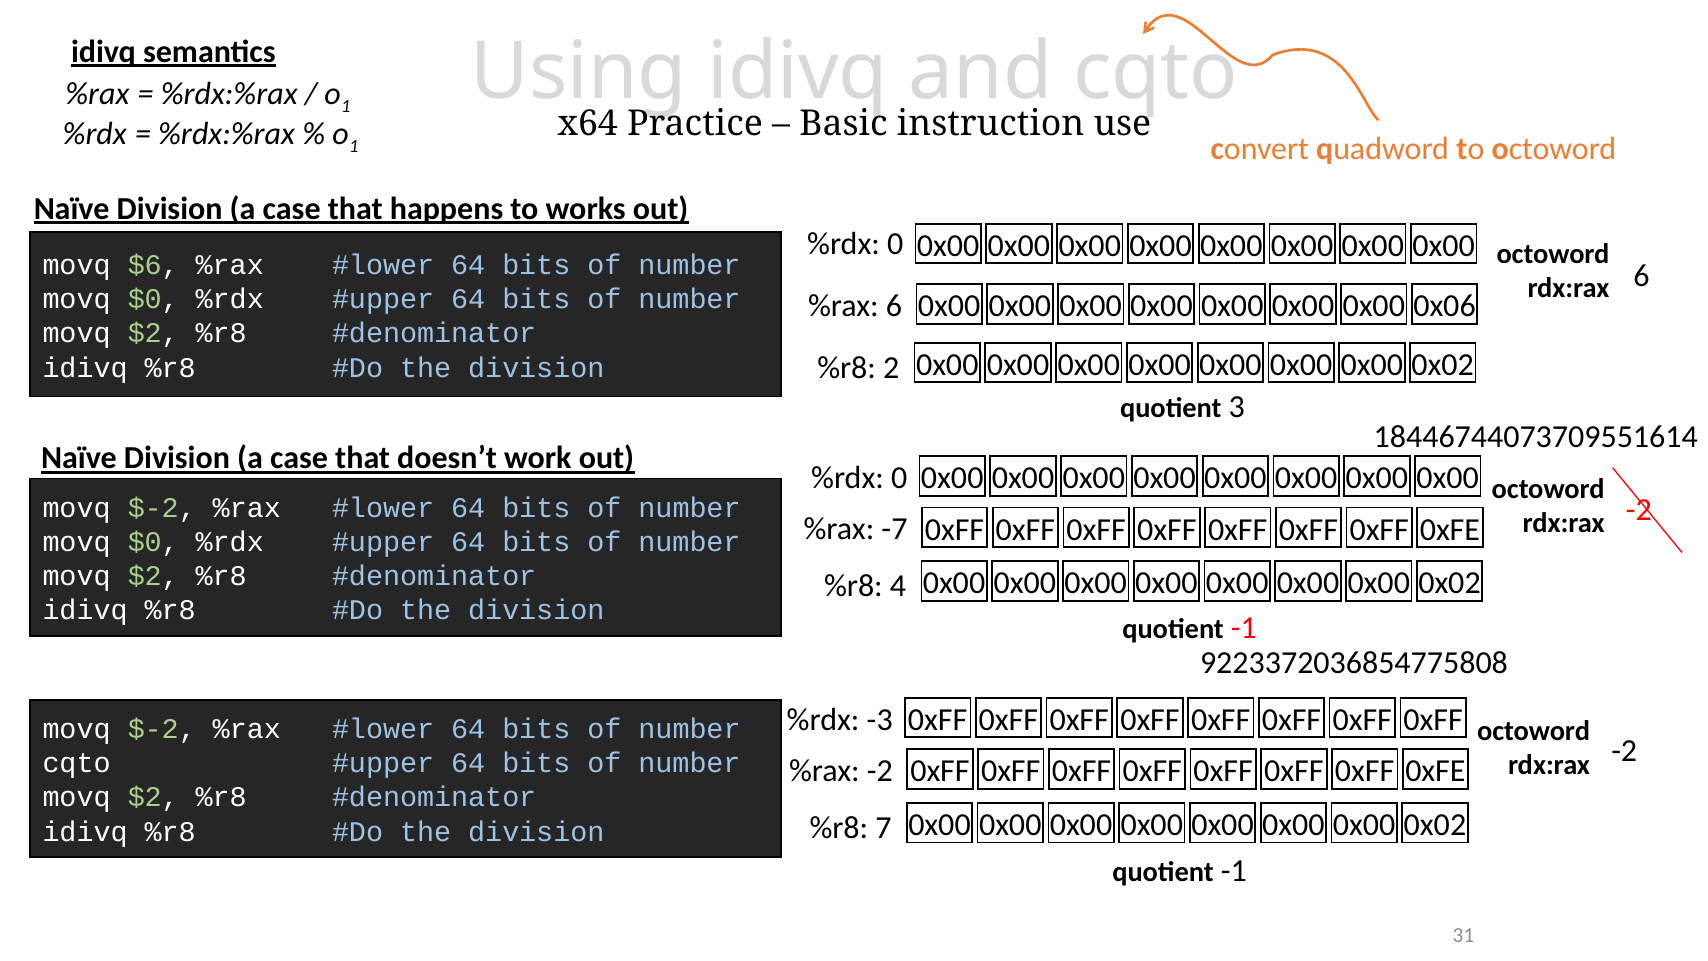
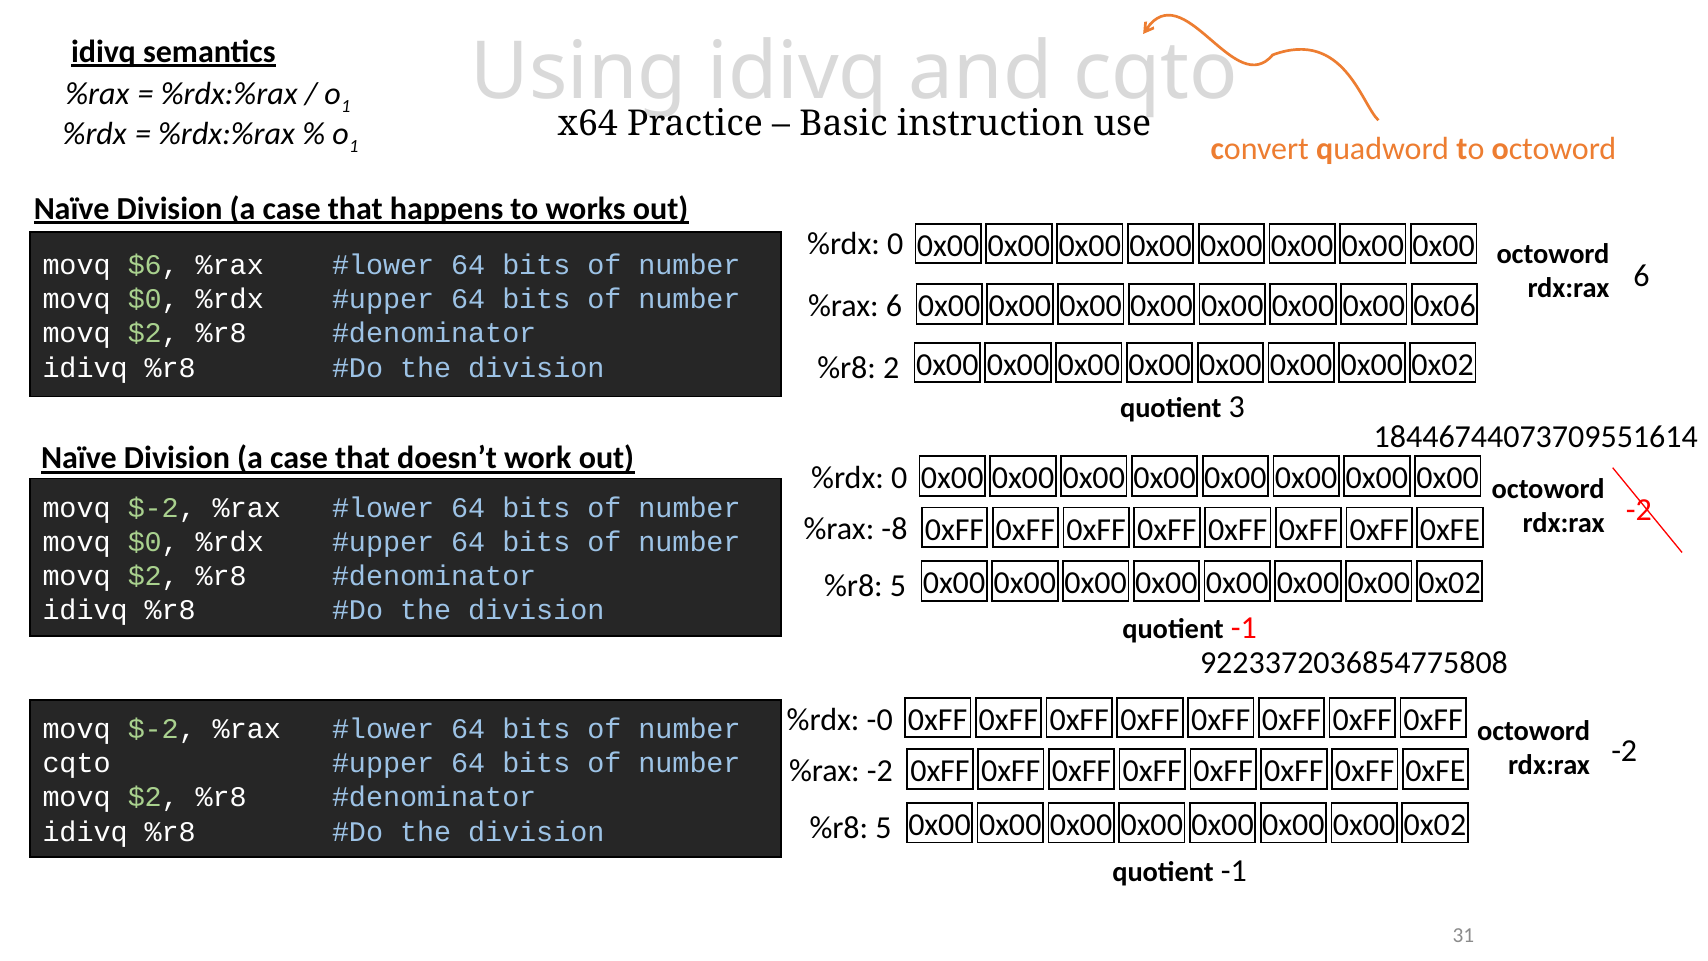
-7: -7 -> -8 (894, 529)
4: 4 -> 5 (898, 586)
-3: -3 -> -0 (880, 719)
7: 7 -> 5 (884, 827)
